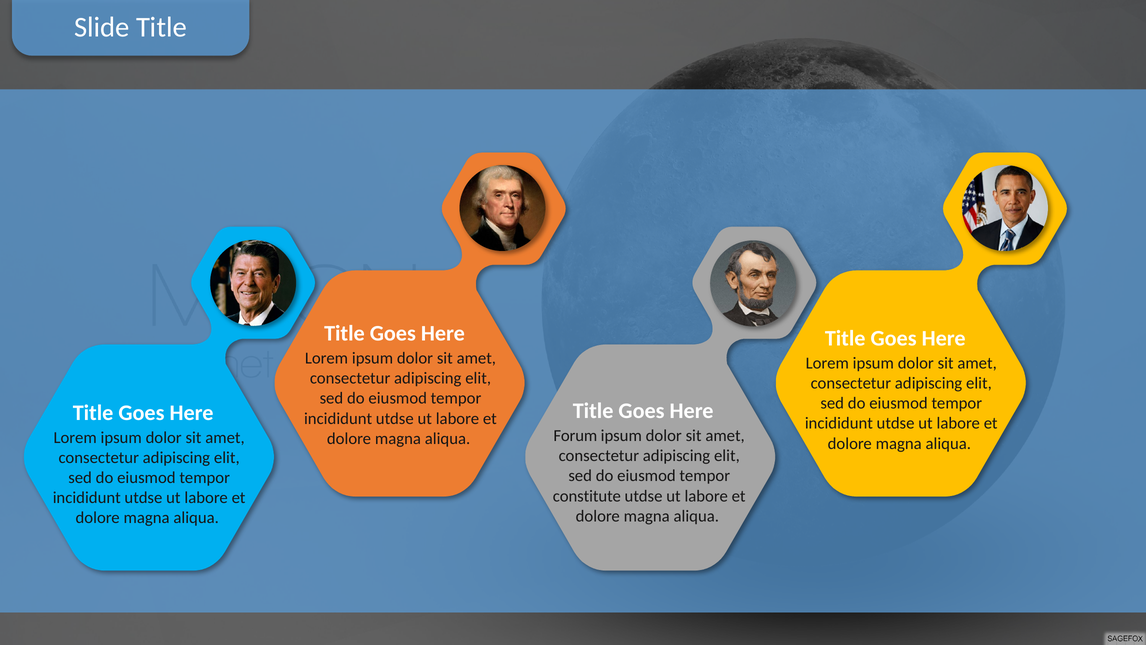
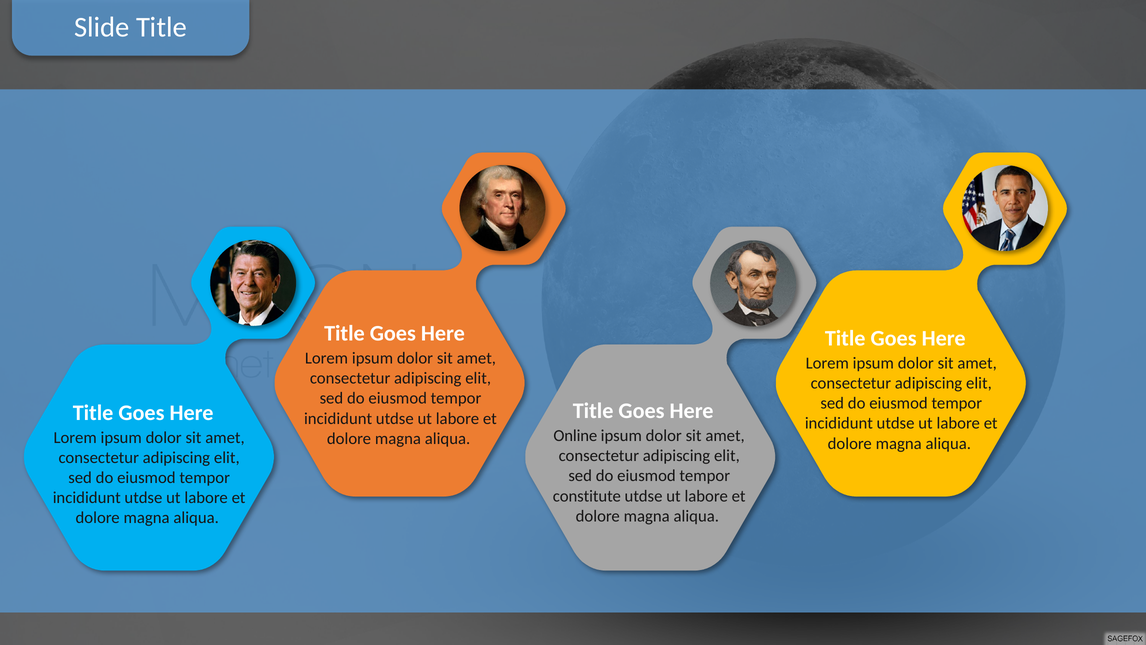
Forum: Forum -> Online (575, 436)
